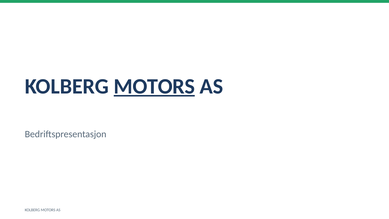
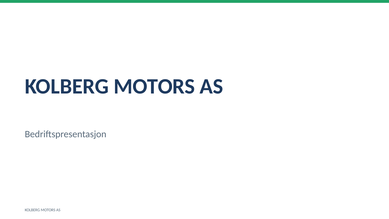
MOTORS underline: present -> none (154, 86)
